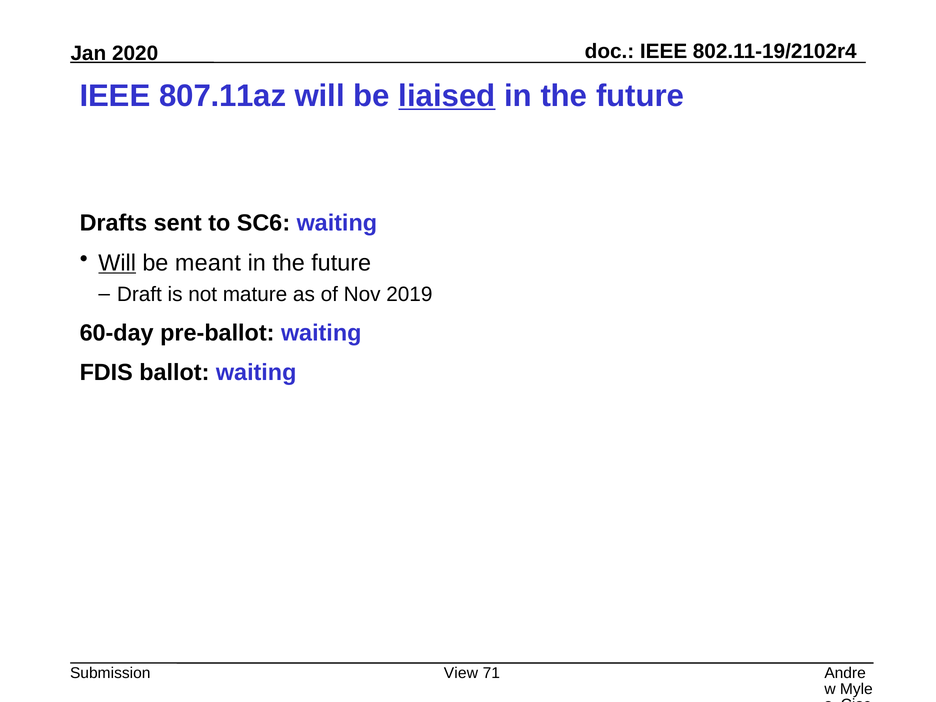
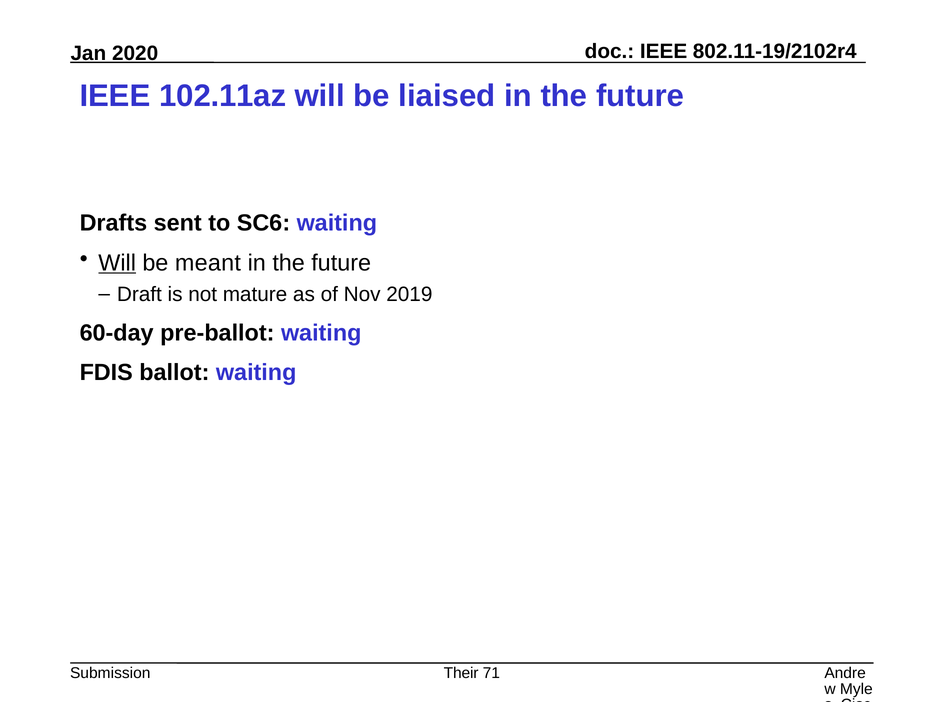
807.11az: 807.11az -> 102.11az (223, 96)
liaised underline: present -> none (447, 96)
View: View -> Their (461, 673)
